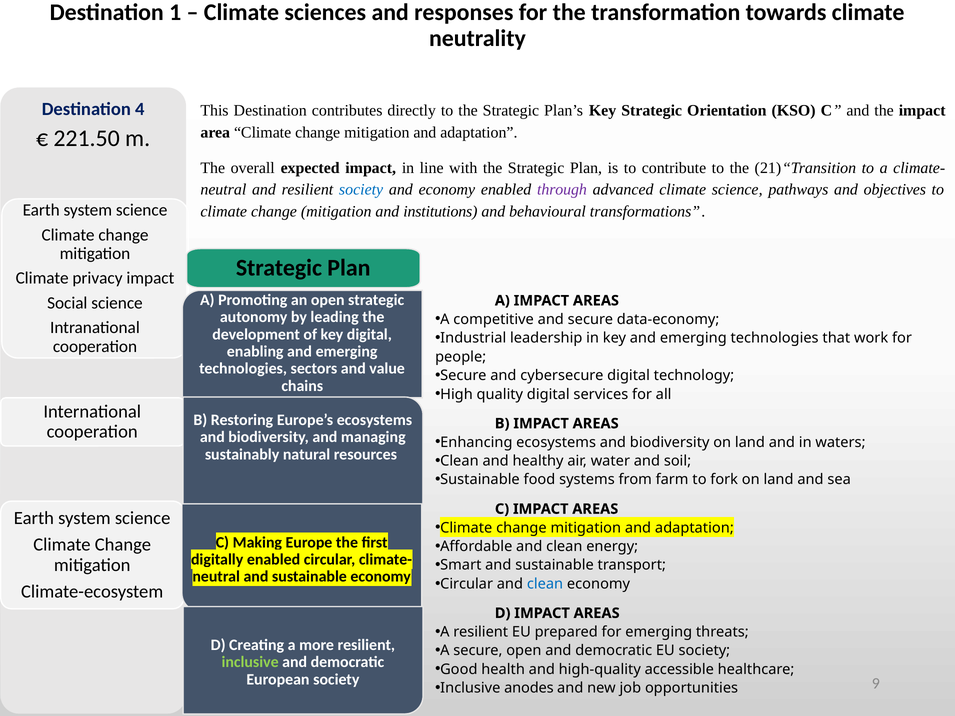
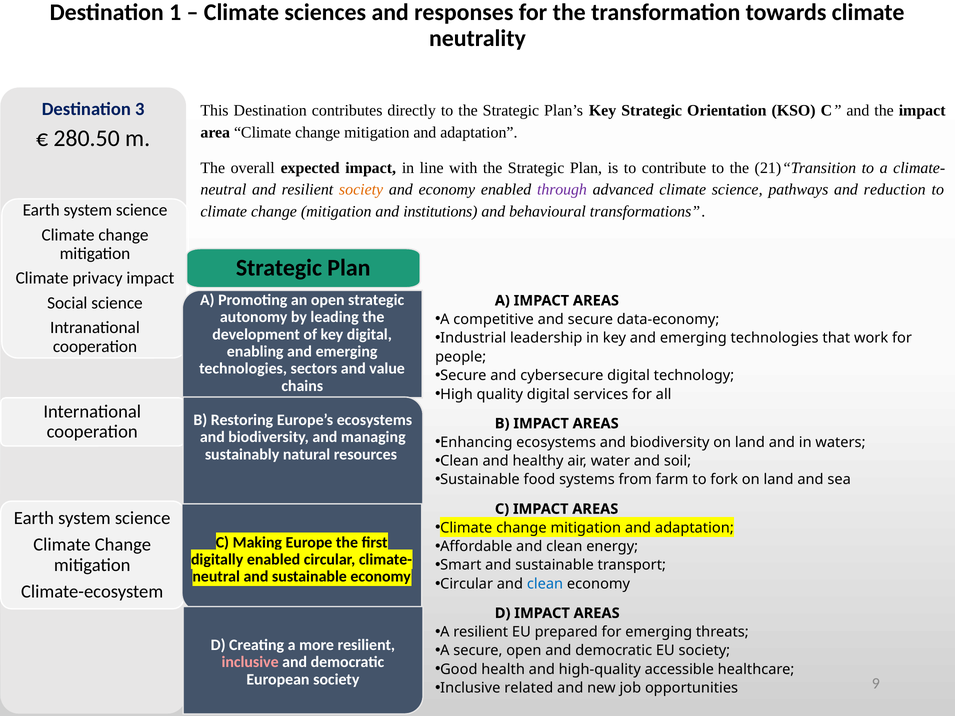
4: 4 -> 3 (140, 109)
221.50: 221.50 -> 280.50 (87, 139)
society colour: blue -> orange (361, 190)
objectives: objectives -> reduction (895, 190)
inclusive colour: light green -> pink (250, 662)
anodes: anodes -> related (529, 688)
